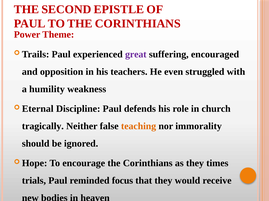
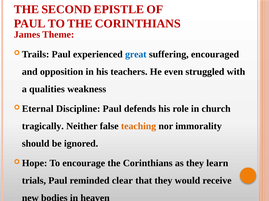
Power: Power -> James (27, 35)
great colour: purple -> blue (136, 54)
humility: humility -> qualities (47, 89)
times: times -> learn (217, 164)
focus: focus -> clear (122, 181)
